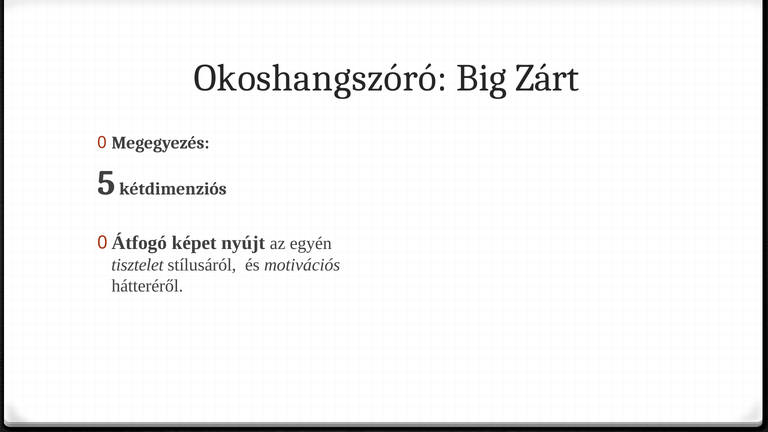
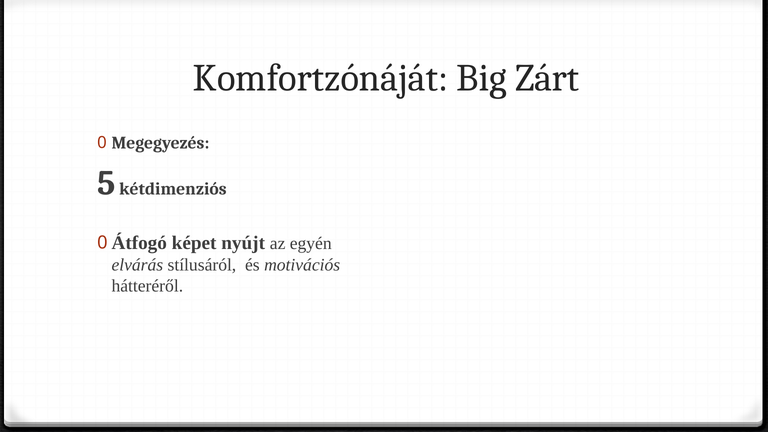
Okoshangszóró: Okoshangszóró -> Komfortzónáját (321, 78)
tisztelet: tisztelet -> elvárás (137, 265)
